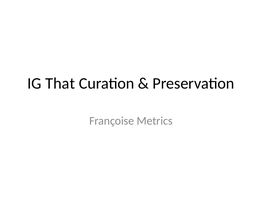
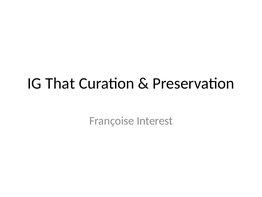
Metrics: Metrics -> Interest (155, 120)
